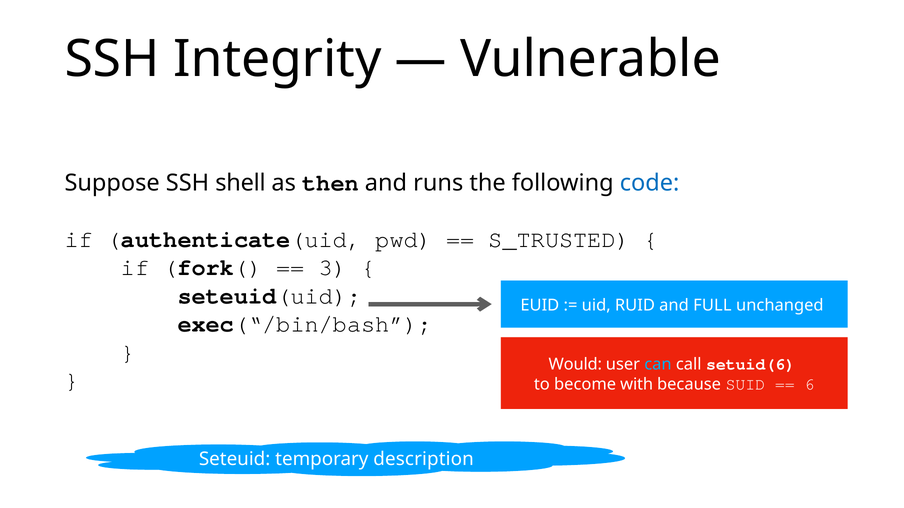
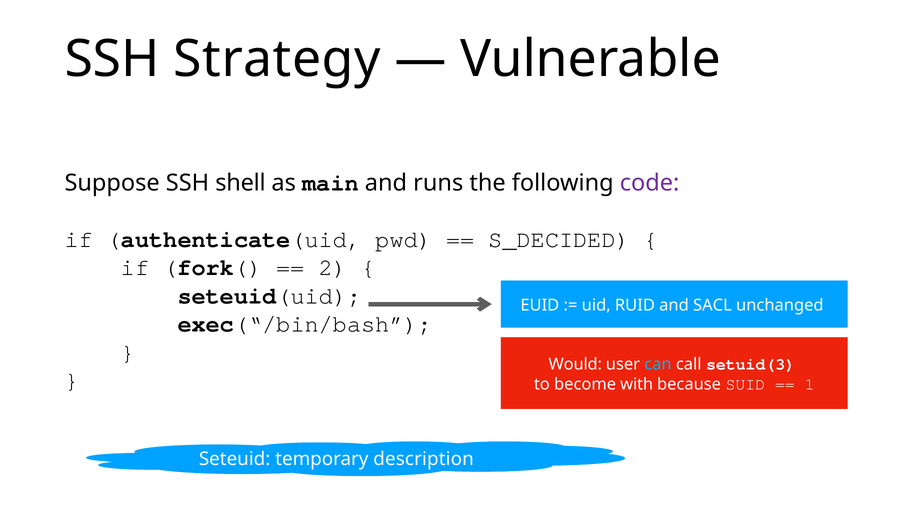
Integrity: Integrity -> Strategy (277, 59)
then: then -> main (331, 183)
code colour: blue -> purple (650, 183)
S_TRUSTED: S_TRUSTED -> S_DECIDED (559, 240)
3: 3 -> 2 (333, 268)
FULL: FULL -> SACL (712, 306)
setuid(6: setuid(6 -> setuid(3 (751, 365)
6: 6 -> 1 (810, 384)
